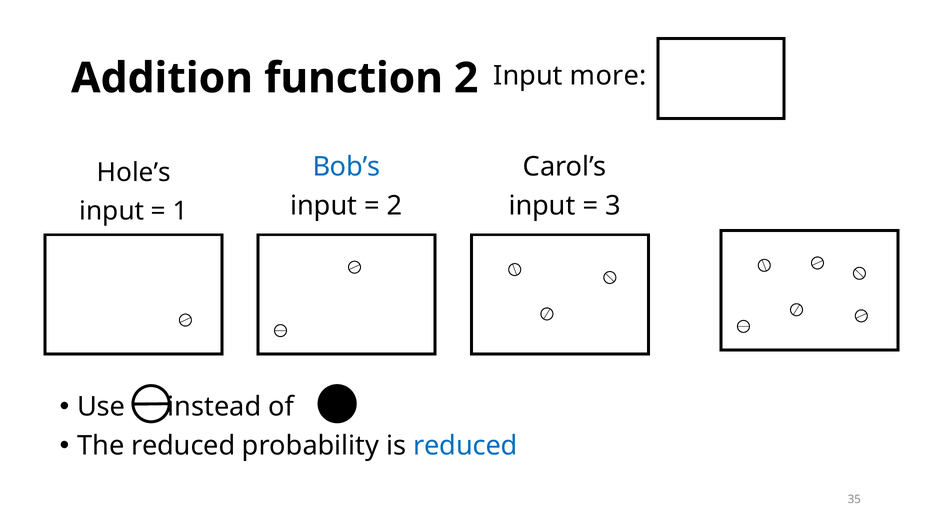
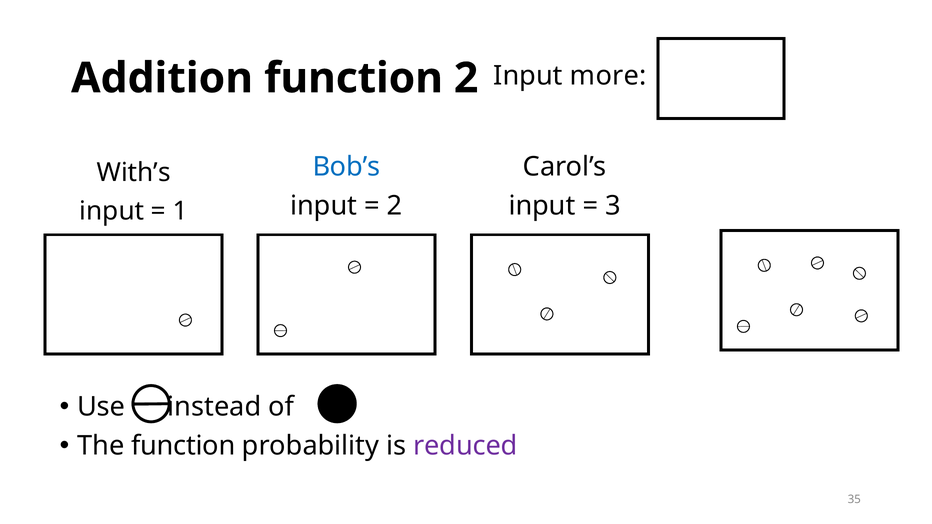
Hole’s: Hole’s -> With’s (134, 173)
The reduced: reduced -> function (183, 446)
reduced colour: blue -> purple (465, 446)
